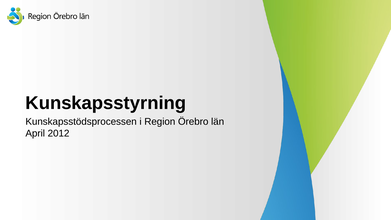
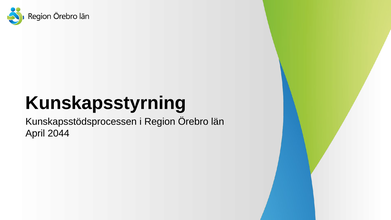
2012: 2012 -> 2044 (59, 133)
